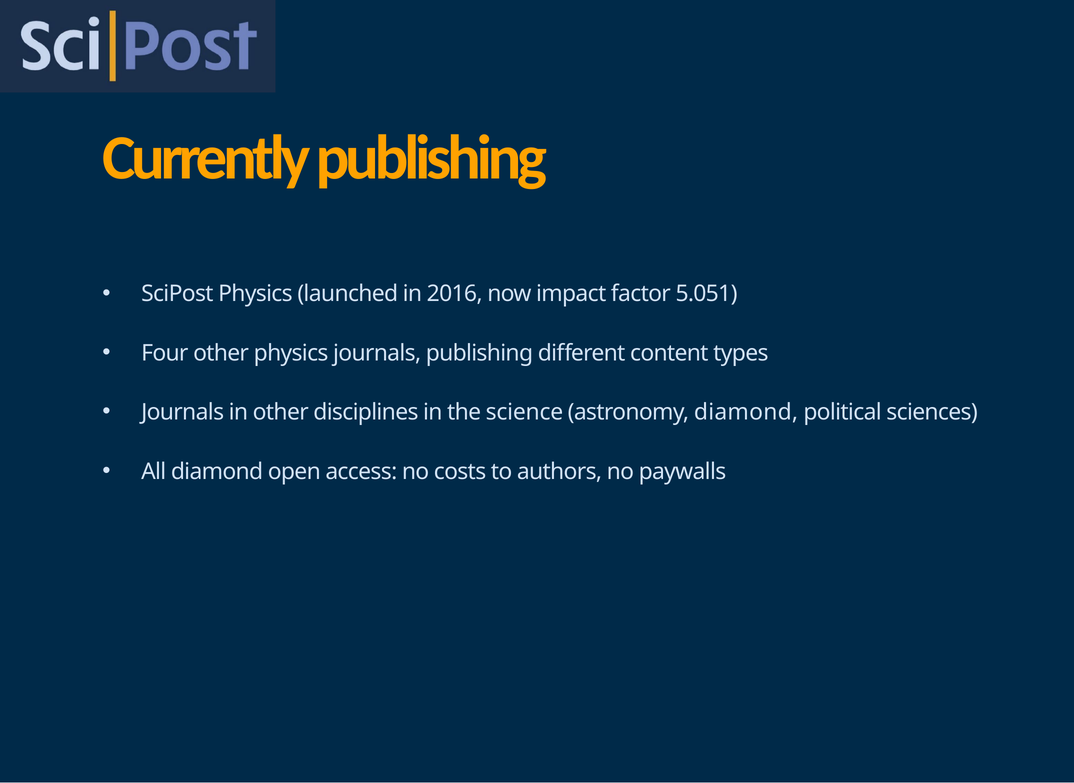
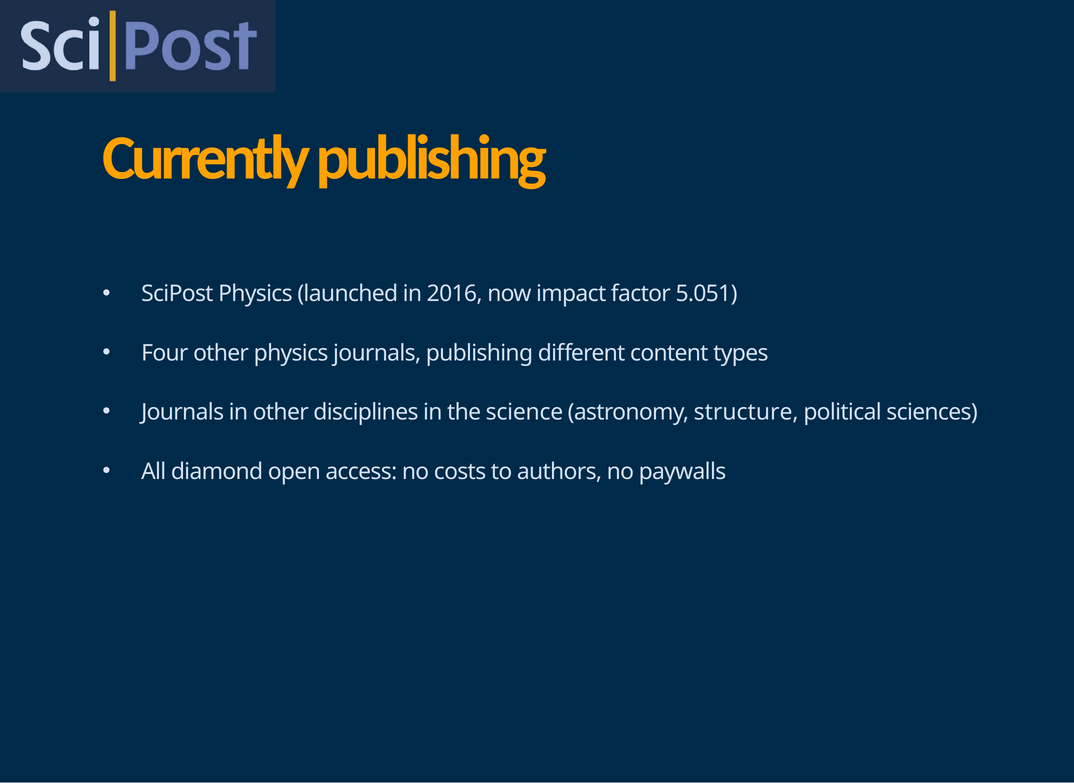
astronomy diamond: diamond -> structure (746, 412)
